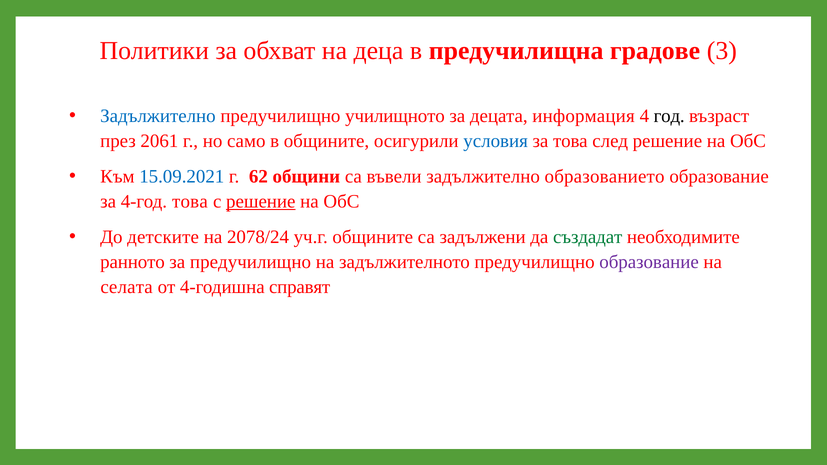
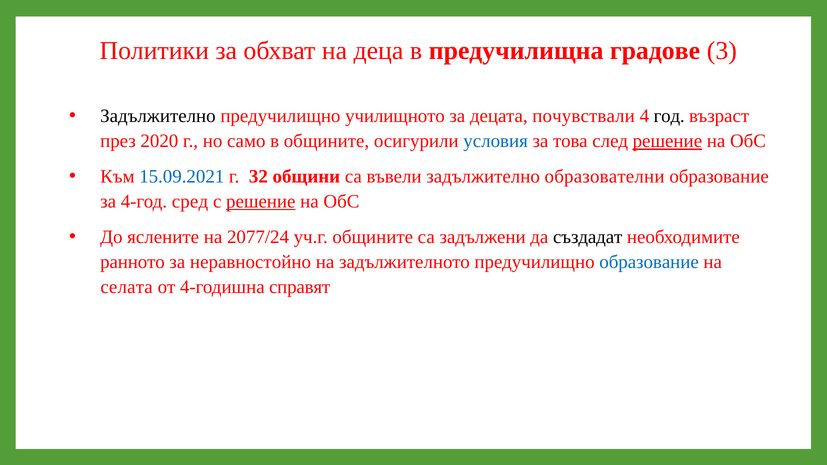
Задължително colour: blue -> black (158, 116)
информация: информация -> почувствали (584, 116)
2061: 2061 -> 2020 (159, 141)
решение underline: none -> present (667, 141)
62: 62 -> 32 (258, 177)
образованието: образованието -> образователни (605, 177)
4-год това: това -> сред (190, 202)
детските: детските -> яслените (163, 237)
2078/24: 2078/24 -> 2077/24 (258, 237)
създадат colour: green -> black (588, 237)
за предучилищно: предучилищно -> неравностойно (251, 262)
образование colour: purple -> blue (649, 262)
